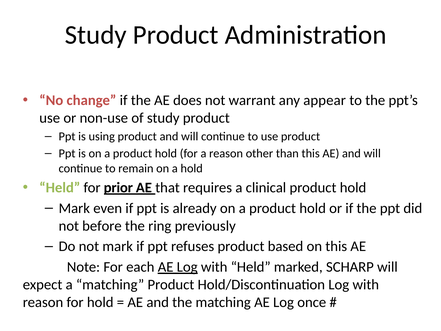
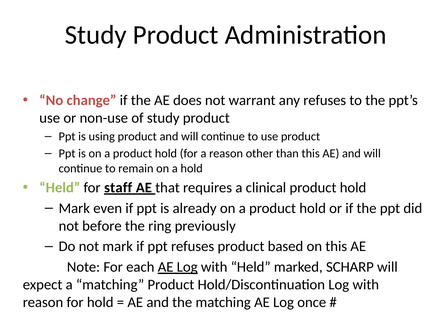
any appear: appear -> refuses (325, 100)
prior: prior -> staff (118, 187)
